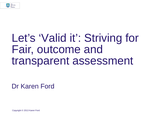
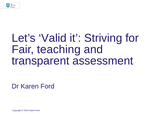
outcome: outcome -> teaching (59, 49)
